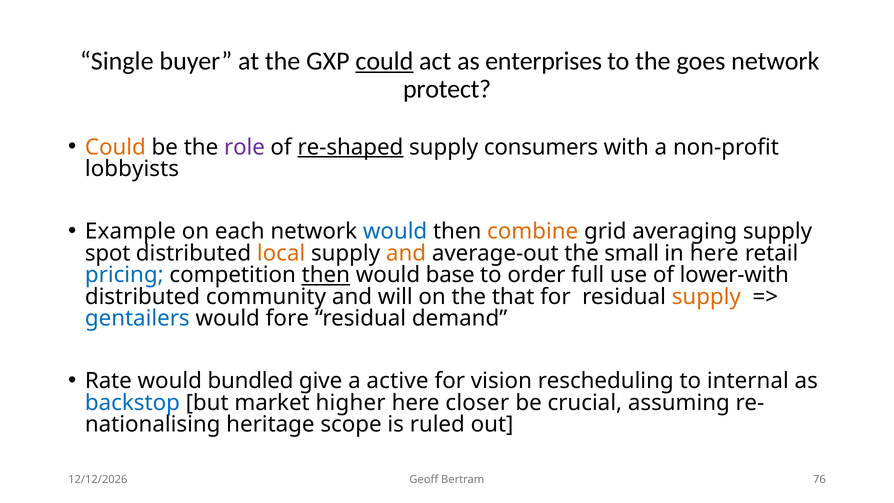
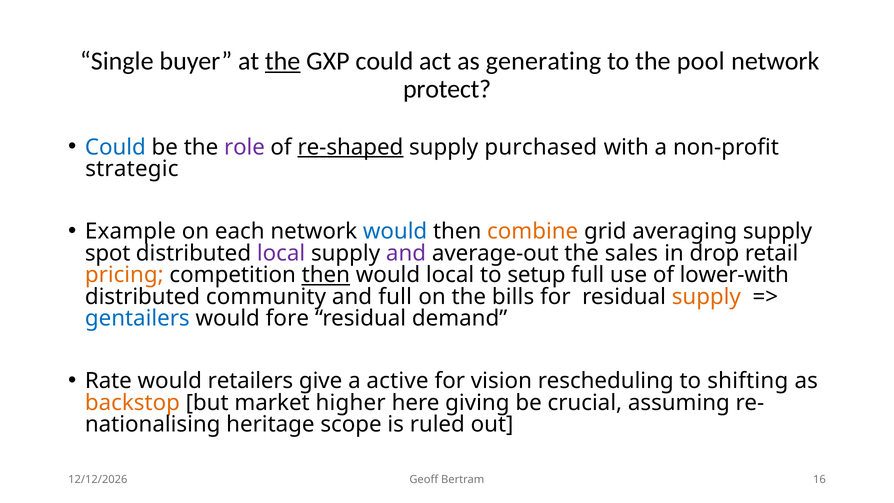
the underline: none -> present (283, 61)
could underline: present -> none (384, 61)
enterprises: enterprises -> generating (543, 61)
goes: goes -> pool (701, 61)
Could colour: orange -> blue (115, 147)
consumers: consumers -> purchased (541, 147)
lobbyists: lobbyists -> strategic (132, 169)
local colour: orange -> purple (281, 253)
and colour: orange -> purple (406, 253)
small: small -> sales (631, 253)
in here: here -> drop (714, 253)
pricing colour: blue -> orange (124, 275)
would base: base -> local (450, 275)
order: order -> setup (537, 275)
and will: will -> full (395, 297)
that: that -> bills (513, 297)
bundled: bundled -> retailers (250, 381)
internal: internal -> shifting (748, 381)
backstop colour: blue -> orange (132, 403)
closer: closer -> giving (477, 403)
76: 76 -> 16 (819, 479)
